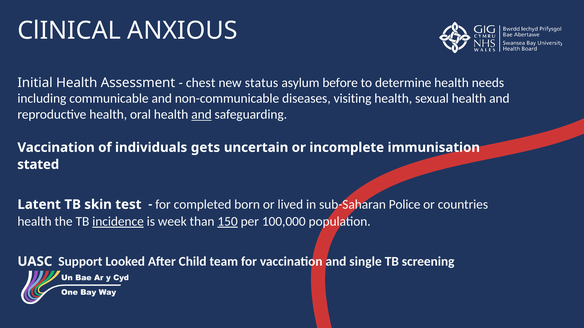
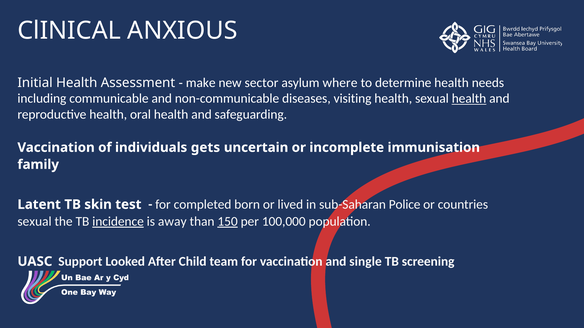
chest: chest -> make (201, 83)
status: status -> sector (262, 83)
before: before -> where (340, 83)
health underline: none -> present (469, 99)
and underline: present -> none (201, 115)
stated: stated -> family (38, 165)
health: health -> sexual (34, 222)
week: week -> away (172, 222)
